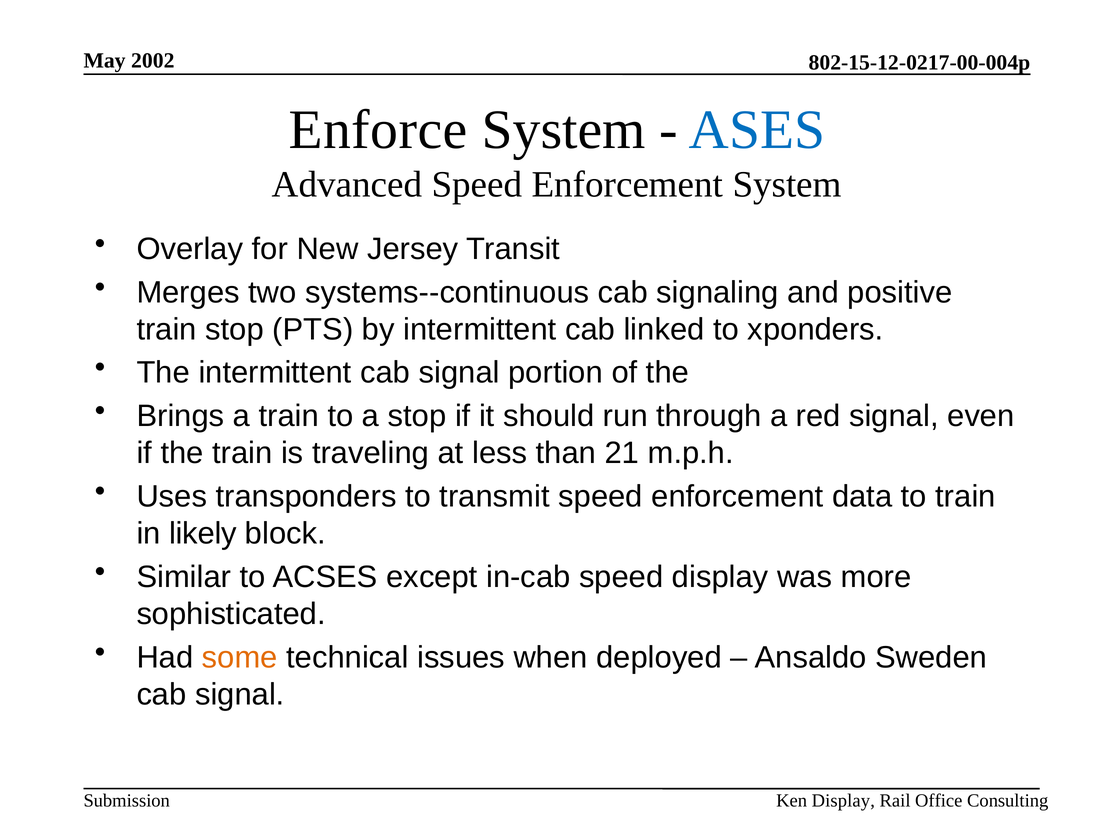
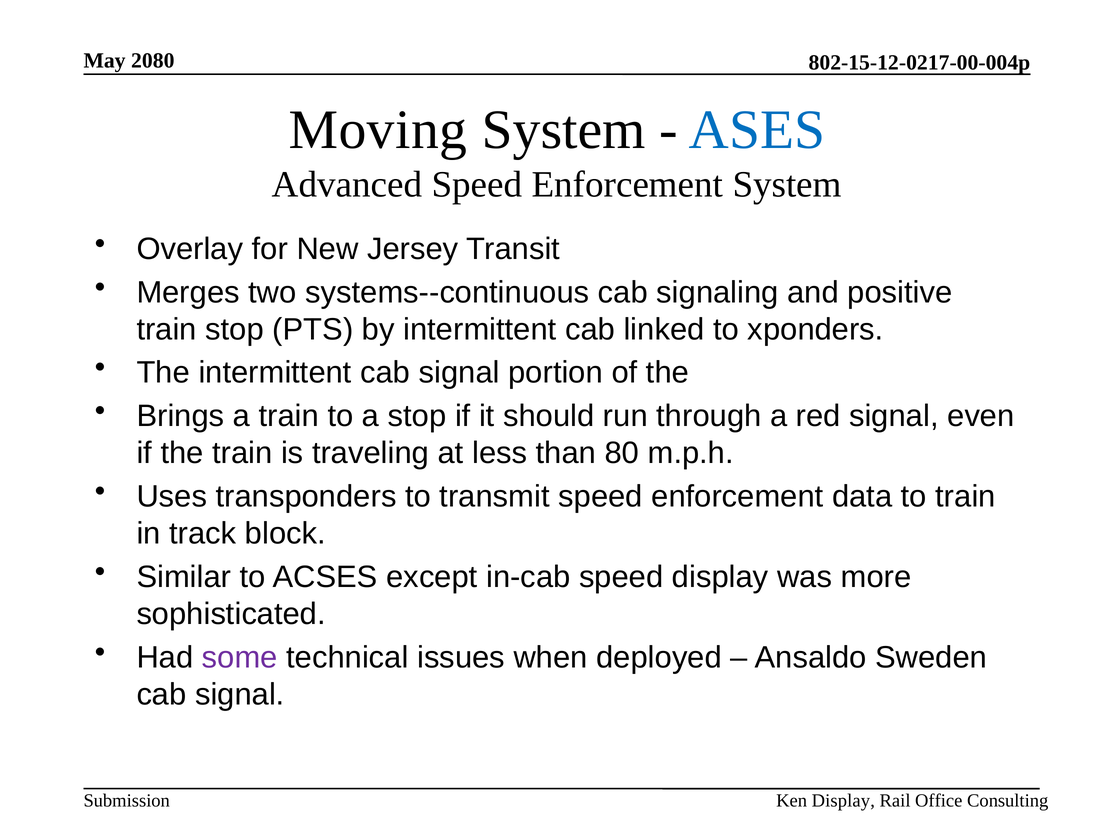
2002: 2002 -> 2080 (153, 61)
Enforce: Enforce -> Moving (378, 130)
21: 21 -> 80 (622, 453)
likely: likely -> track (203, 534)
some colour: orange -> purple (240, 658)
